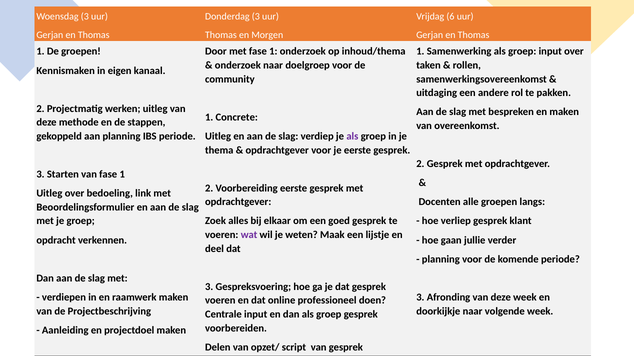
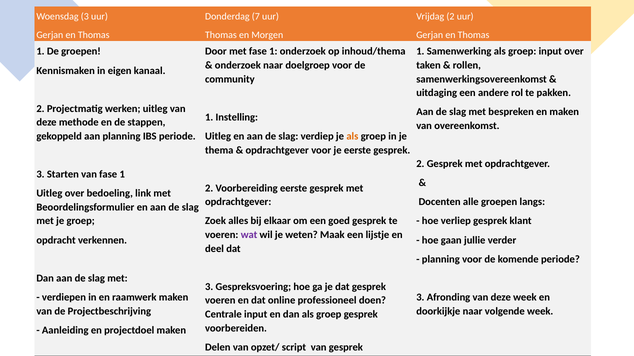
Donderdag 3: 3 -> 7 (256, 17)
Vrijdag 6: 6 -> 2 (450, 17)
Concrete: Concrete -> Instelling (237, 117)
als colour: purple -> orange (352, 136)
